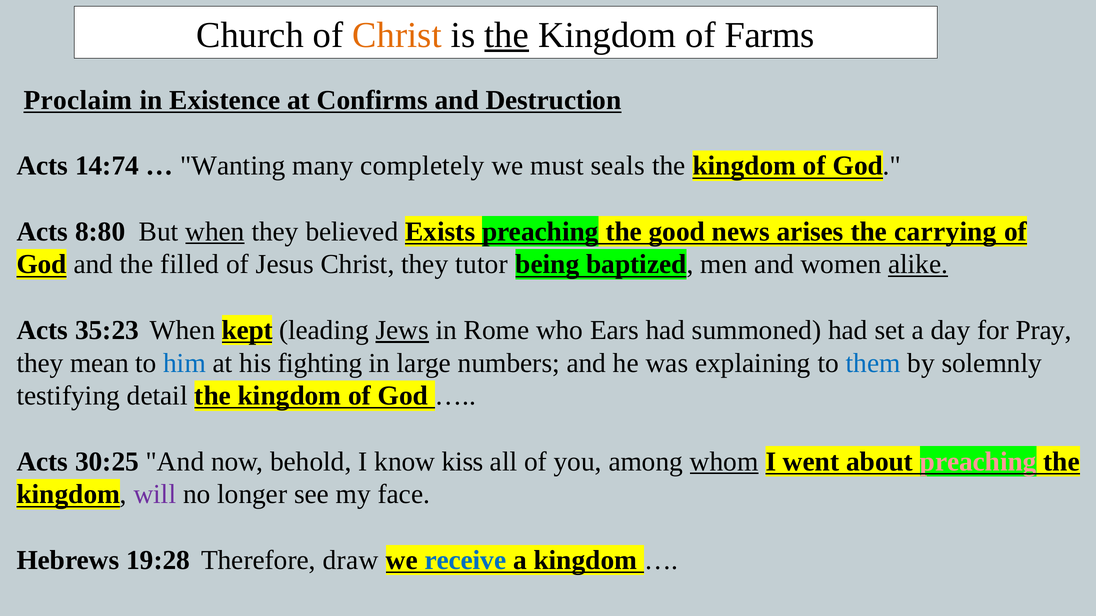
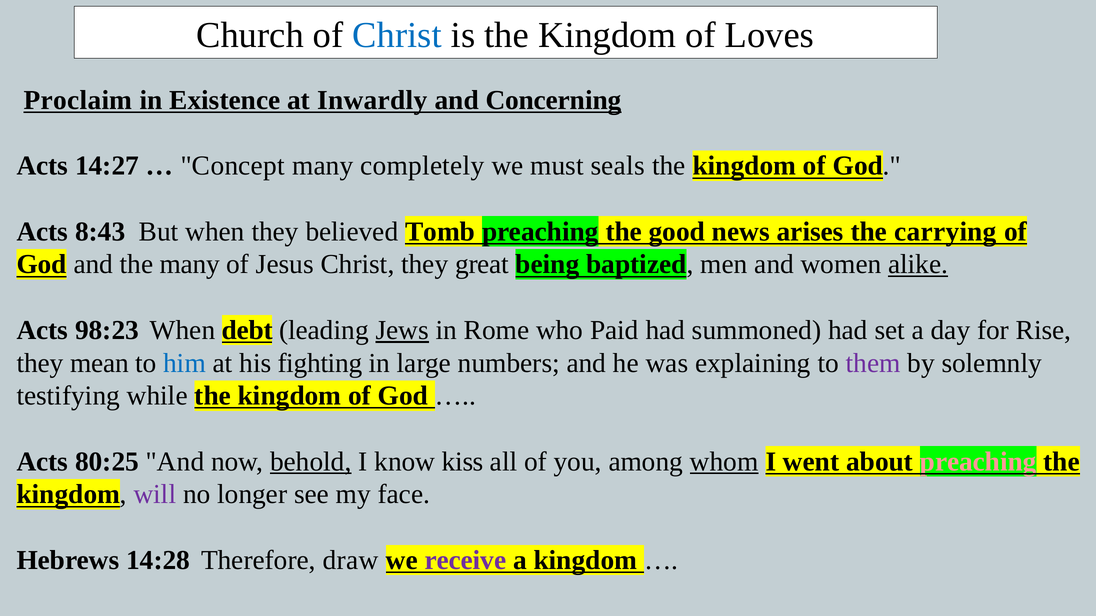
Christ colour: orange -> blue (397, 35)
the underline: present -> none (507, 35)
Farms: Farms -> Loves (769, 35)
Confirms: Confirms -> Inwardly (372, 100)
Destruction: Destruction -> Concerning (554, 100)
14:74: 14:74 -> 14:27 (107, 166)
Wanting: Wanting -> Concept (233, 166)
8:80: 8:80 -> 8:43 (100, 232)
when underline: present -> none (215, 232)
Exists: Exists -> Tomb (440, 232)
the filled: filled -> many (190, 265)
tutor: tutor -> great (482, 265)
35:23: 35:23 -> 98:23 (107, 330)
kept: kept -> debt (247, 330)
Ears: Ears -> Paid (614, 330)
Pray: Pray -> Rise (1044, 330)
them colour: blue -> purple (873, 363)
detail: detail -> while (157, 396)
30:25: 30:25 -> 80:25 (107, 462)
behold underline: none -> present (311, 462)
19:28: 19:28 -> 14:28 (158, 561)
receive colour: blue -> purple (465, 561)
